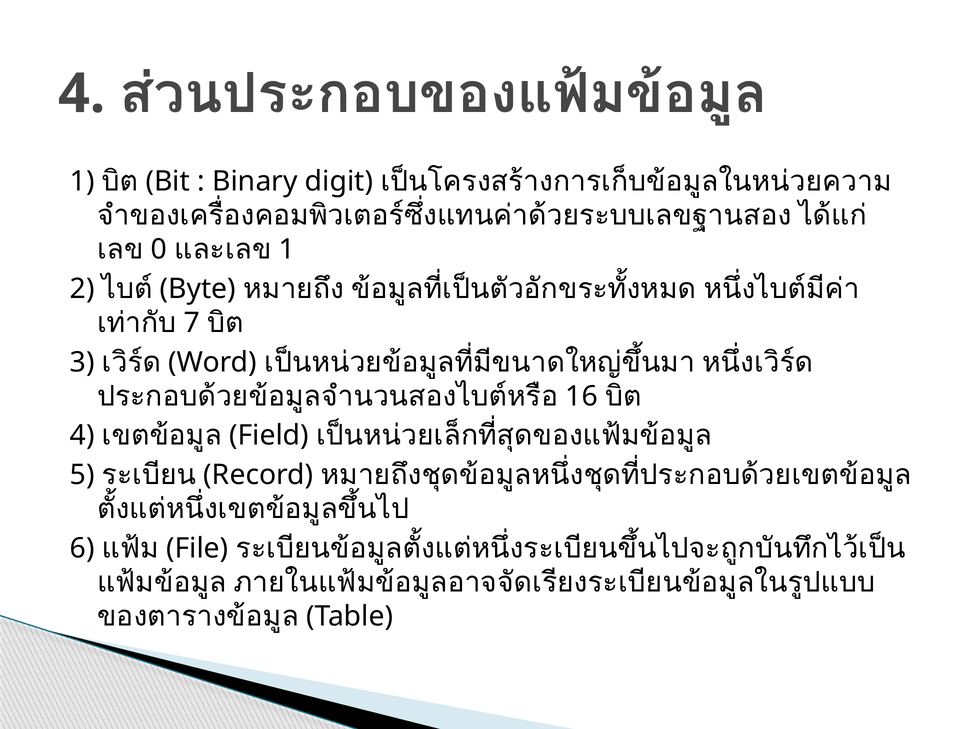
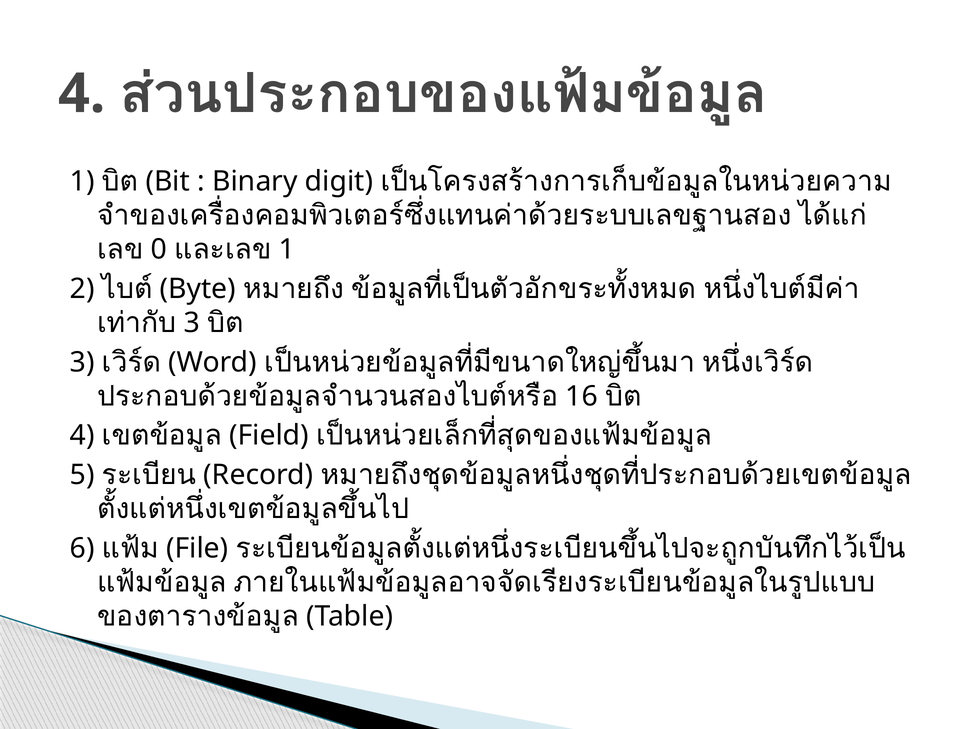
7: 7 -> 3 (192, 323)
